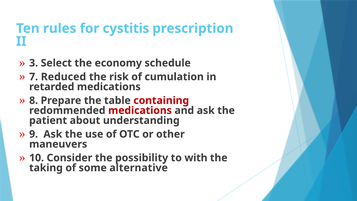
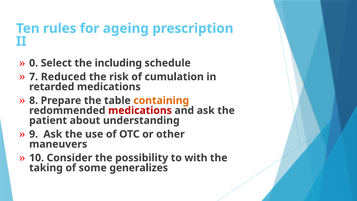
cystitis: cystitis -> ageing (126, 28)
3: 3 -> 0 (34, 63)
economy: economy -> including (118, 63)
containing colour: red -> orange (161, 100)
alternative: alternative -> generalizes (139, 168)
